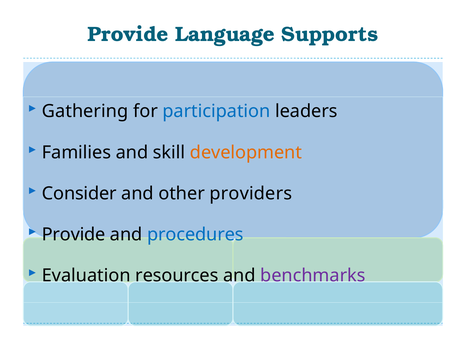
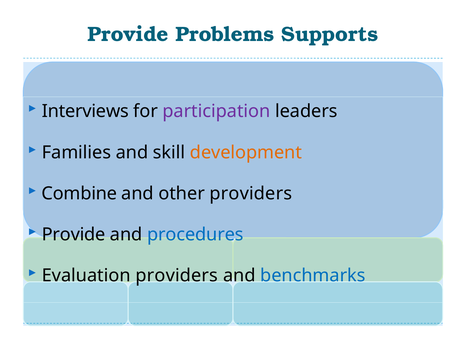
Language: Language -> Problems (225, 34)
Gathering: Gathering -> Interviews (85, 111)
participation colour: blue -> purple (216, 111)
Consider: Consider -> Combine (79, 194)
Evaluation resources: resources -> providers (177, 276)
benchmarks colour: purple -> blue (313, 276)
